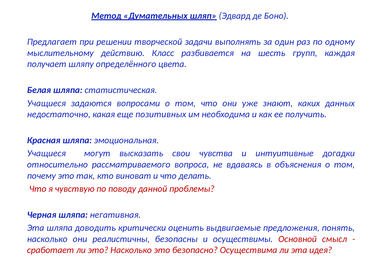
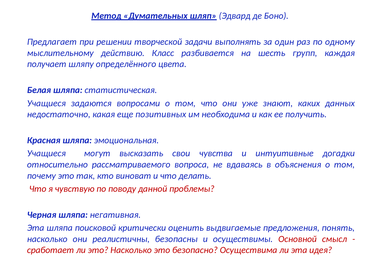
доводить: доводить -> поисковой (95, 228)
